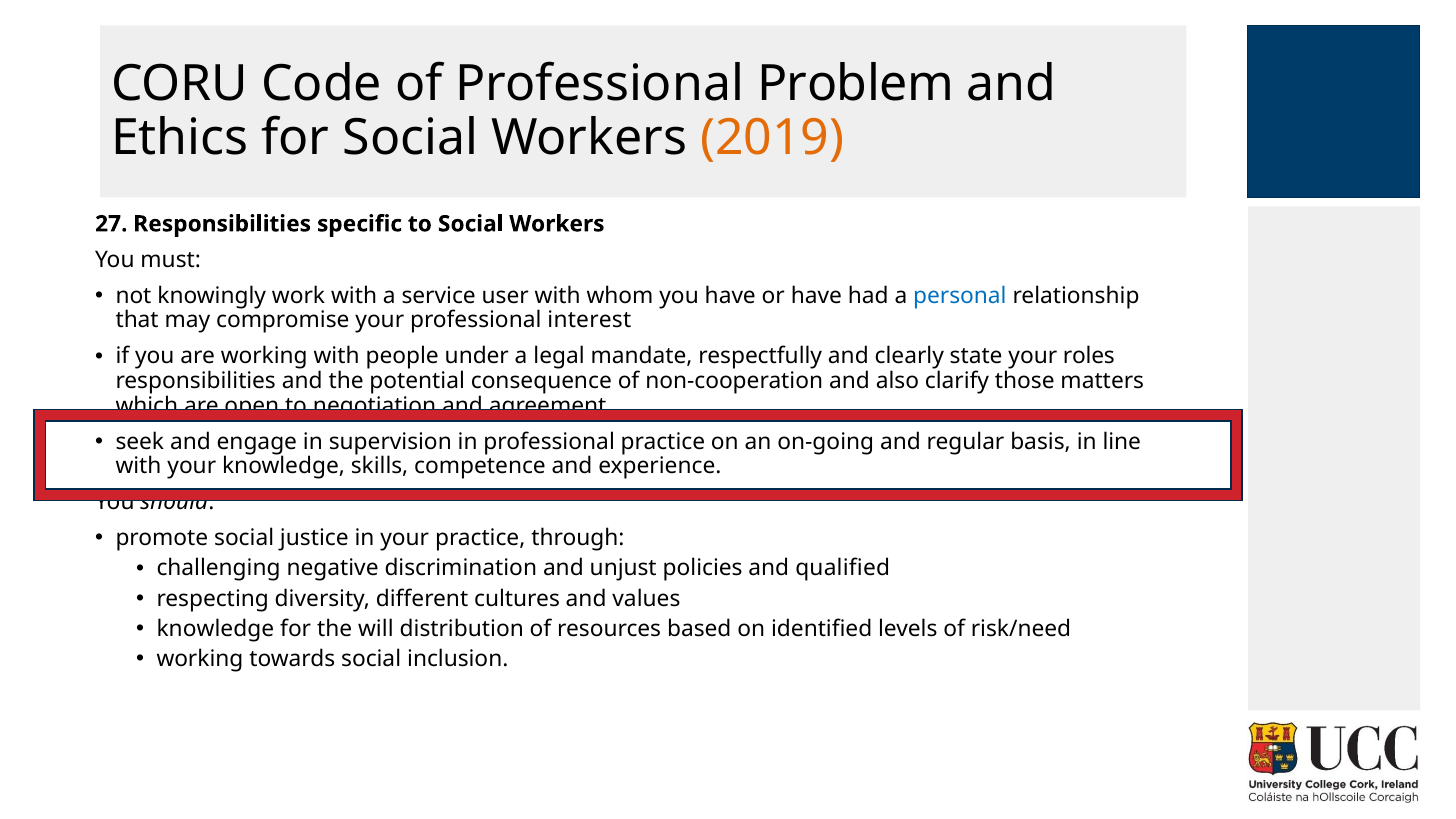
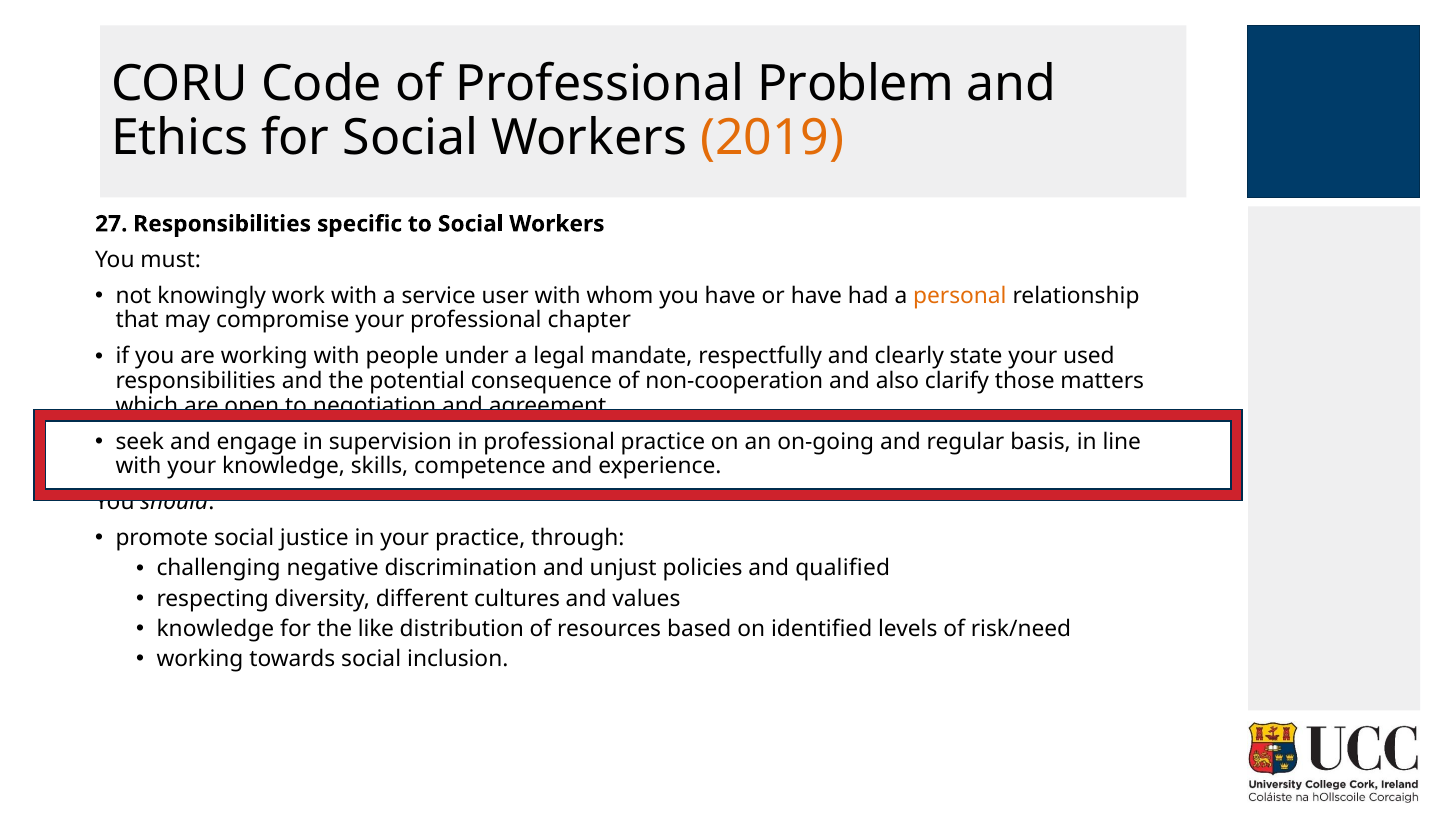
personal colour: blue -> orange (960, 296)
interest: interest -> chapter (589, 320)
roles: roles -> used (1089, 356)
will: will -> like (376, 629)
